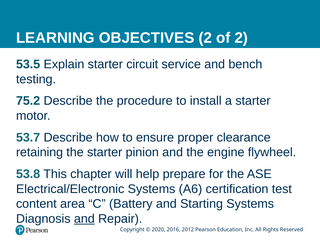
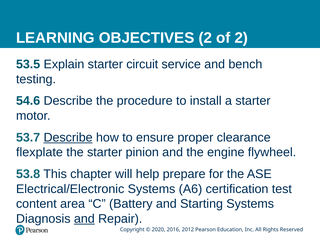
75.2: 75.2 -> 54.6 (28, 101)
Describe underline: none -> present (68, 137)
retaining: retaining -> flexplate (39, 152)
